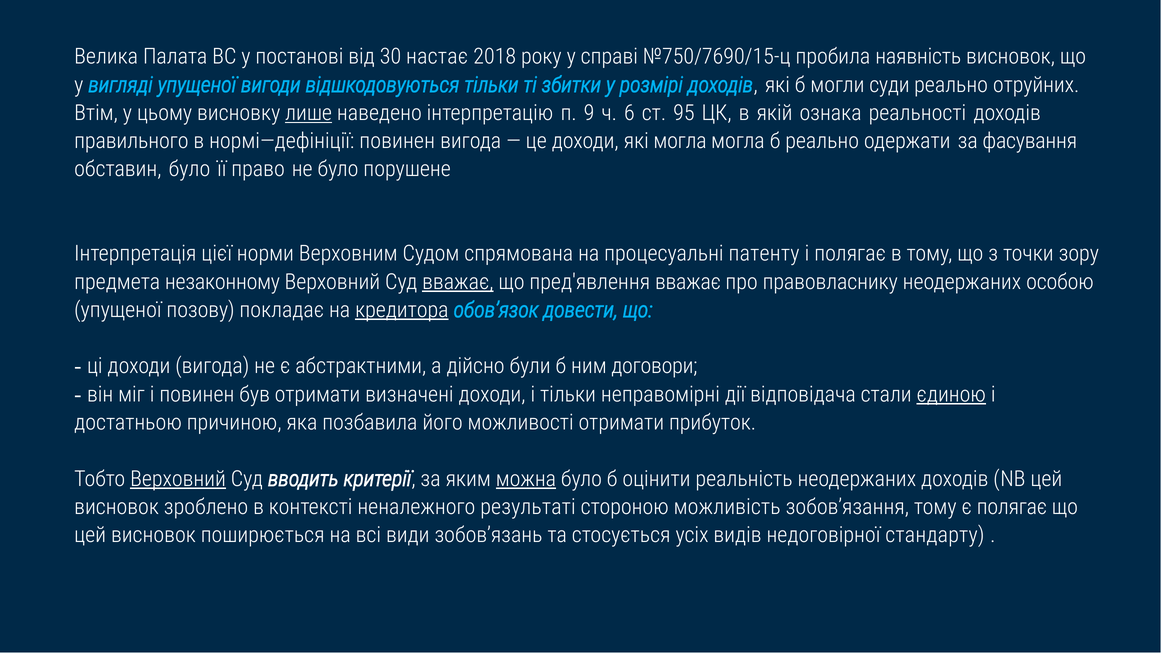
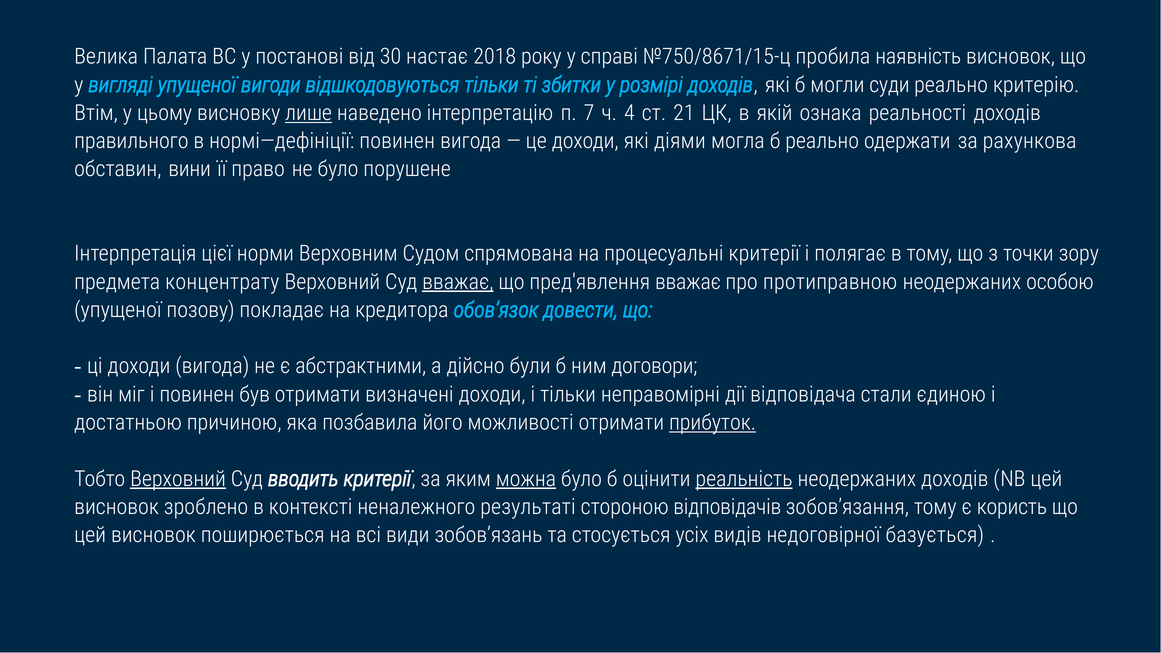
№750/7690/15-ц: №750/7690/15-ц -> №750/8671/15-ц (717, 57)
отруйних: отруйних -> критерію (1036, 85)
9: 9 -> 7 (589, 113)
6: 6 -> 4 (629, 113)
95: 95 -> 21 (684, 113)
які могла: могла -> діями (680, 141)
фасування: фасування -> рахункова (1030, 141)
обставин було: було -> вини (190, 169)
процесуальні патенту: патенту -> критерії (764, 254)
незаконному: незаконному -> концентрату (222, 282)
правовласнику: правовласнику -> протиправною (830, 282)
кредитора underline: present -> none (402, 310)
єдиною underline: present -> none (951, 394)
прибуток underline: none -> present (713, 423)
реальність underline: none -> present (744, 479)
можливість: можливість -> відповідачів (727, 507)
є полягає: полягає -> користь (1012, 507)
стандарту: стандарту -> базується (935, 535)
